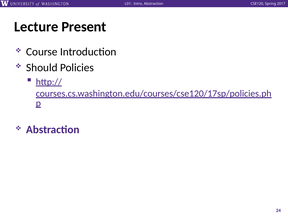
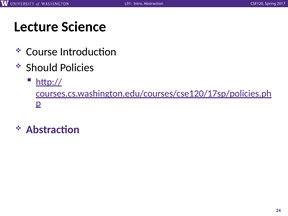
Present: Present -> Science (84, 27)
